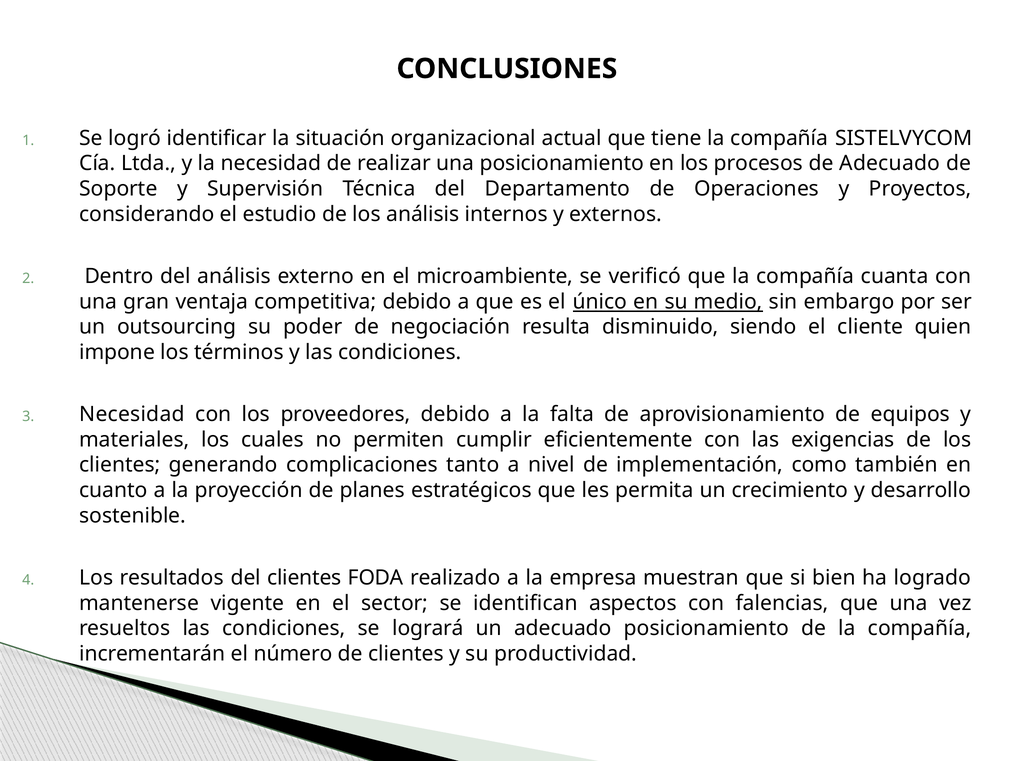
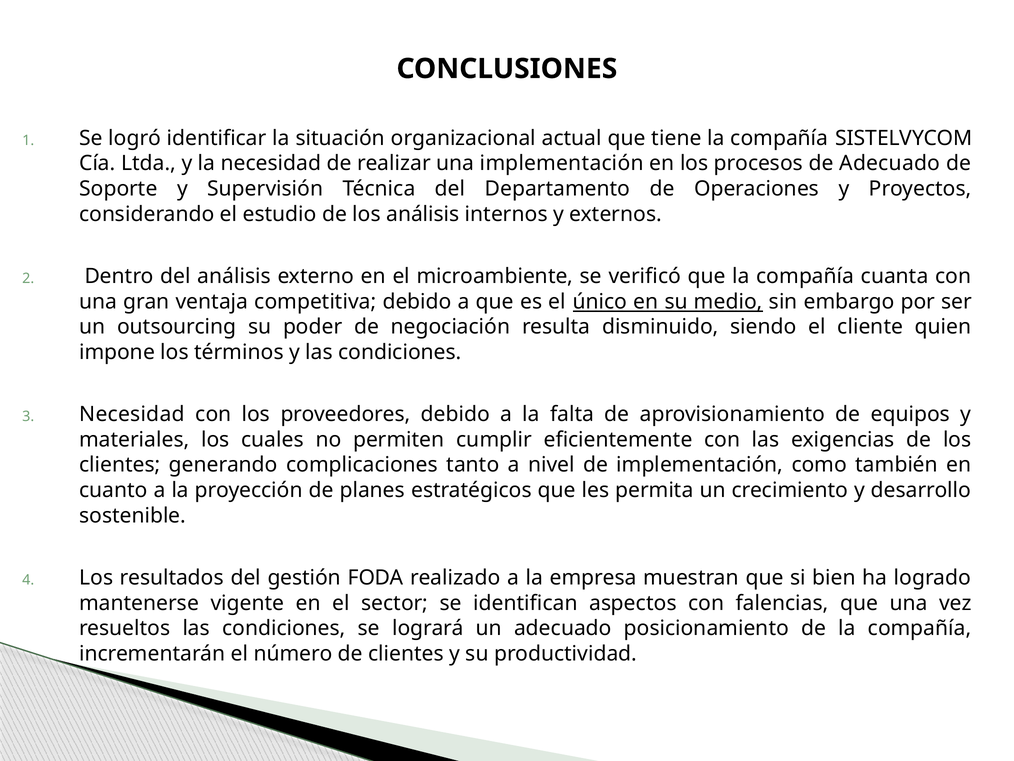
una posicionamiento: posicionamiento -> implementación (562, 163)
del clientes: clientes -> gestión (304, 577)
